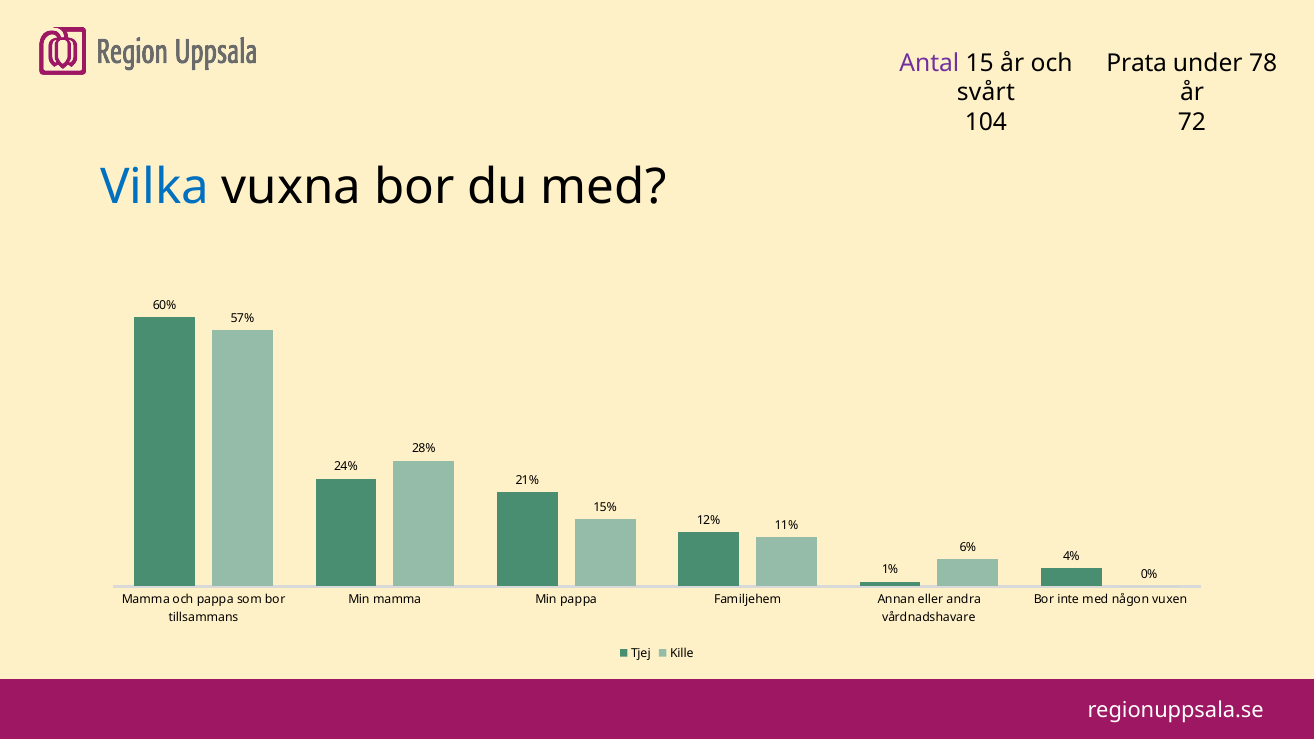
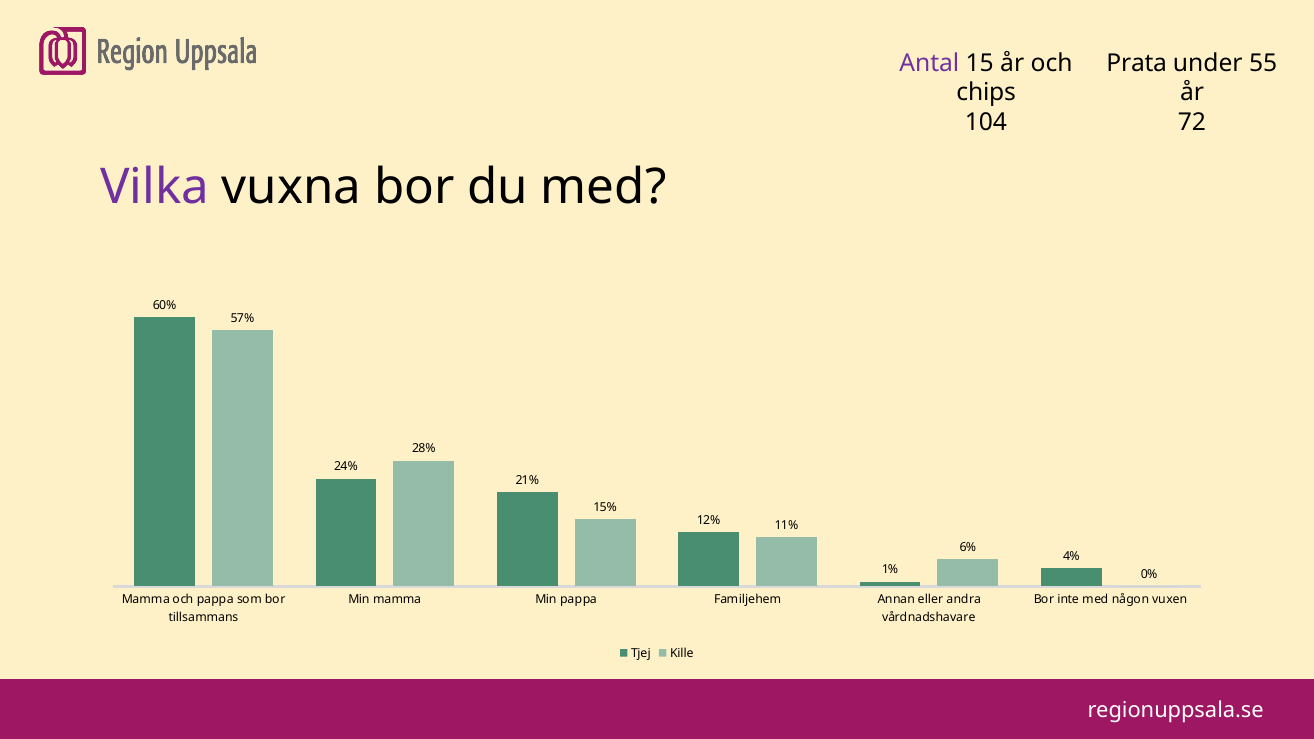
78: 78 -> 55 (1263, 63)
svårt: svårt -> chips (986, 93)
Vilka colour: blue -> purple (155, 187)
